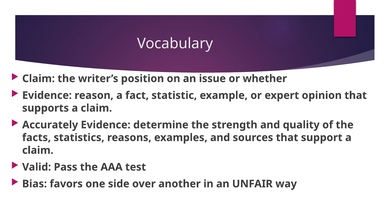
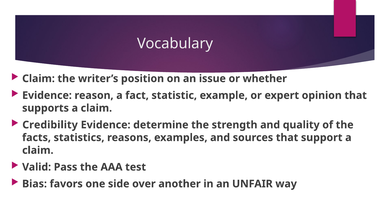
Accurately: Accurately -> Credibility (50, 125)
